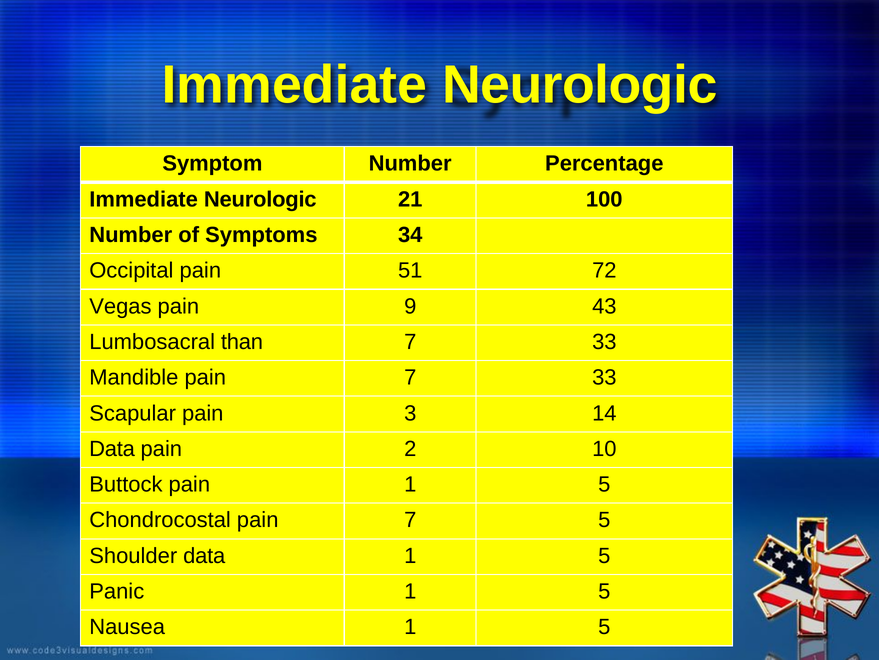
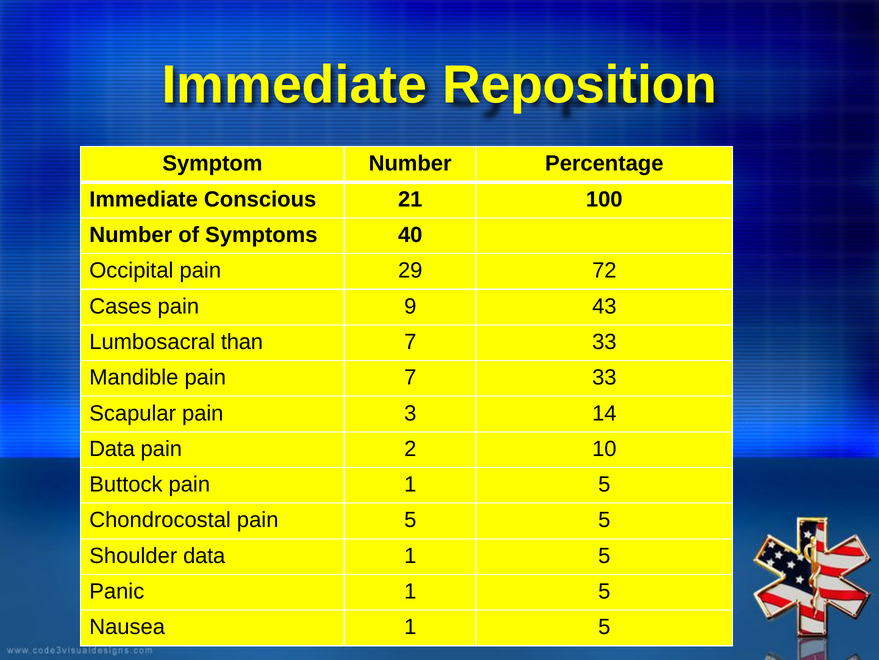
Neurologic: Neurologic -> Reposition (580, 85)
Neurologic: Neurologic -> Conscious (260, 199)
34: 34 -> 40 (410, 235)
51: 51 -> 29 (410, 270)
Vegas: Vegas -> Cases (120, 306)
Chondrocostal pain 7: 7 -> 5 (410, 520)
